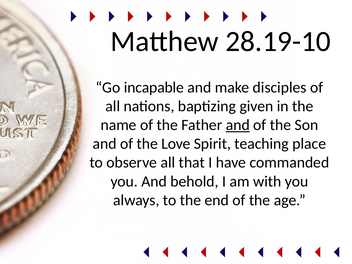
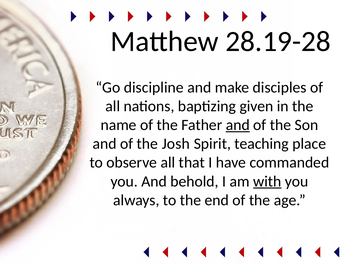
28.19-10: 28.19-10 -> 28.19-28 (278, 41)
incapable: incapable -> discipline (154, 87)
Love: Love -> Josh (176, 144)
with underline: none -> present (267, 181)
